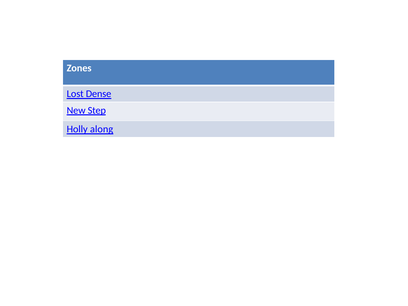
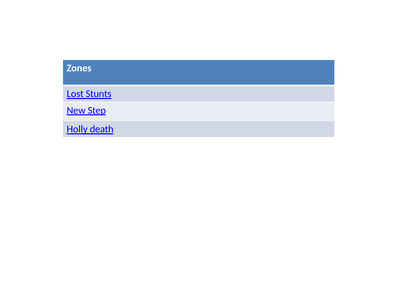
Dense: Dense -> Stunts (99, 94)
along: along -> death (102, 129)
